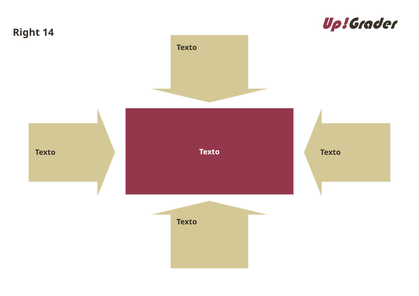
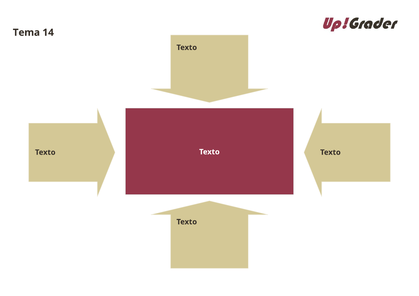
Right: Right -> Tema (26, 33)
